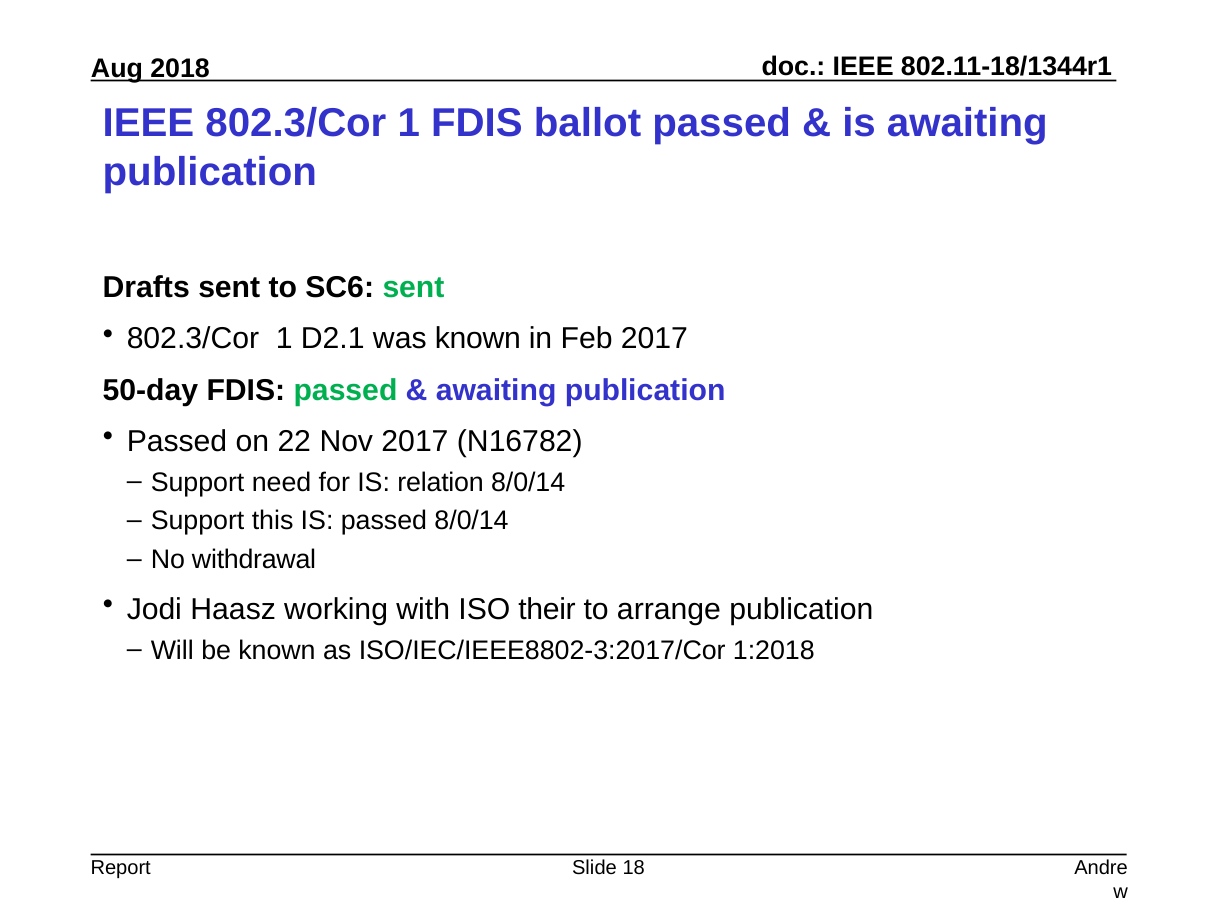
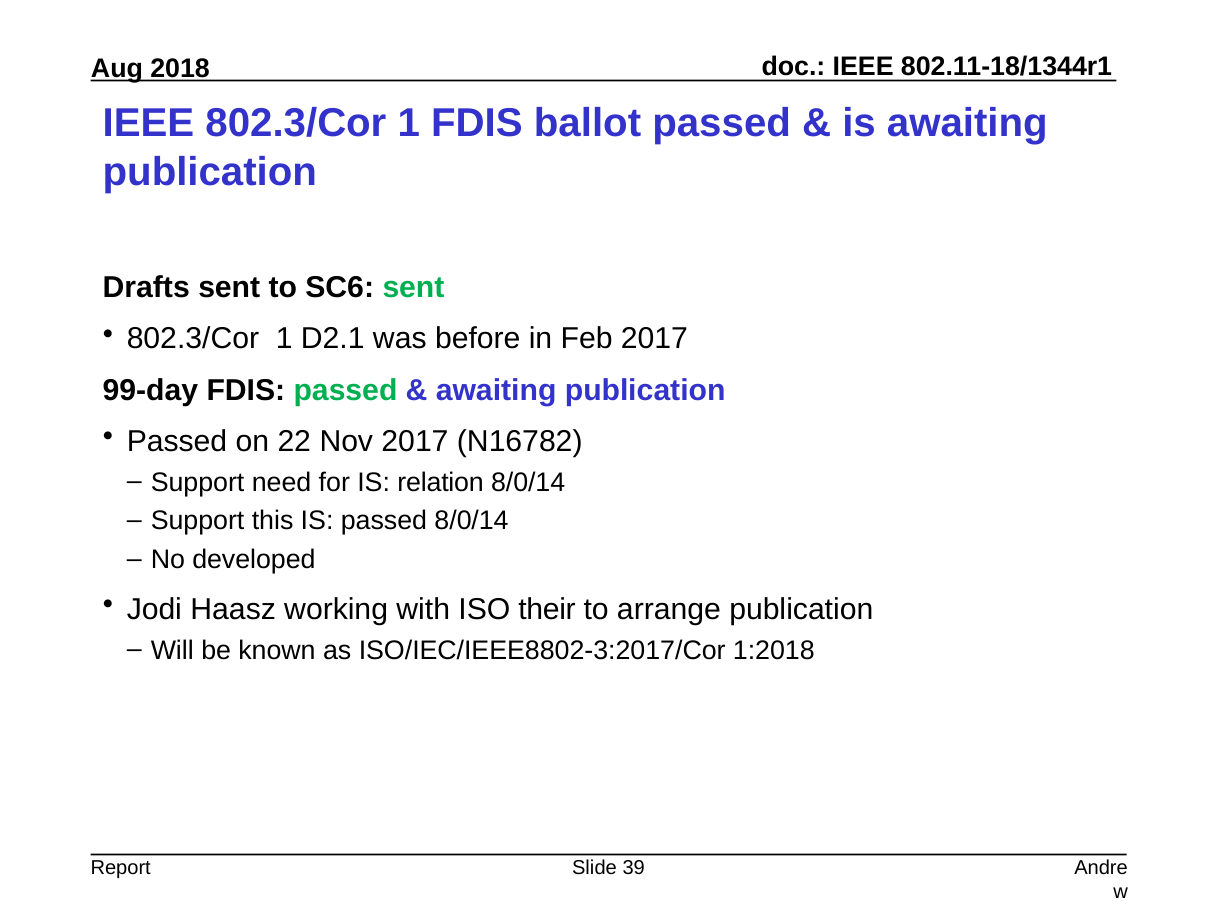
was known: known -> before (478, 339)
50-day: 50-day -> 99-day (150, 390)
withdrawal: withdrawal -> developed (254, 560)
18: 18 -> 39 (634, 868)
